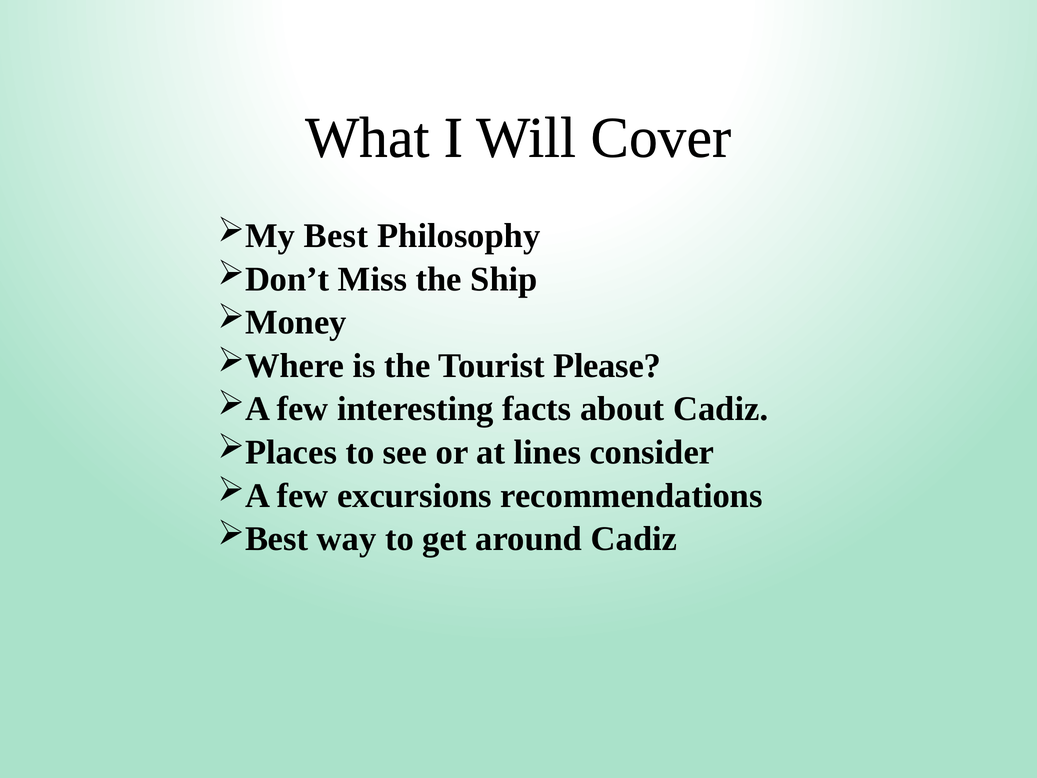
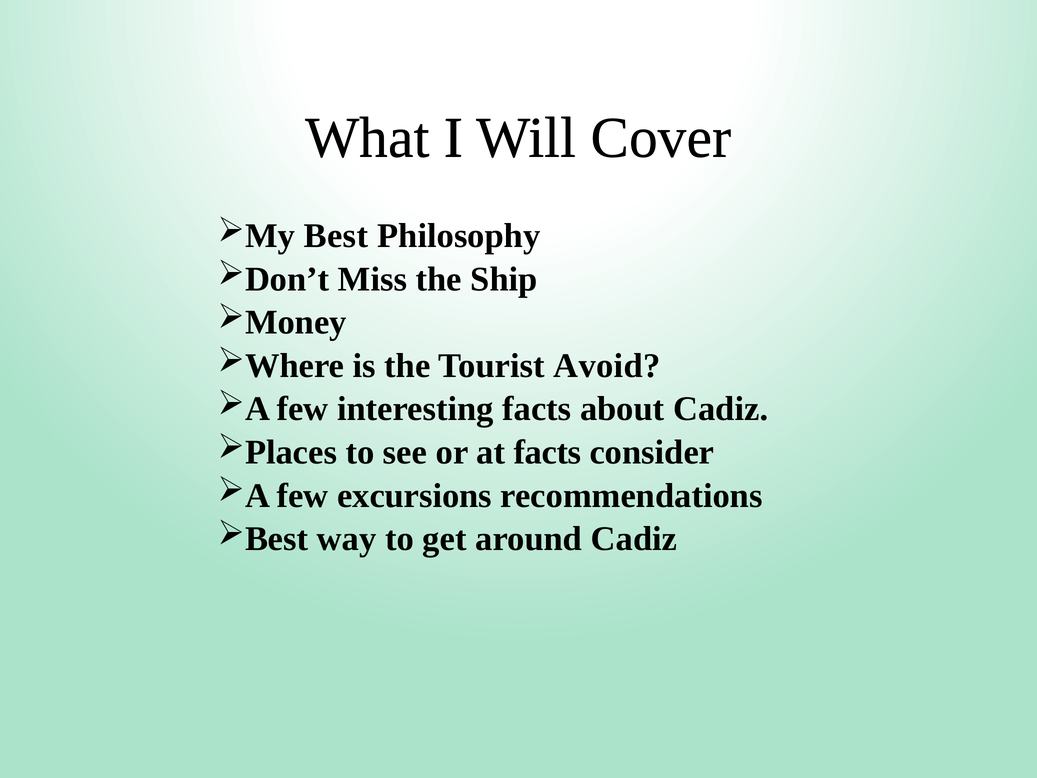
Please: Please -> Avoid (607, 366)
at lines: lines -> facts (548, 452)
